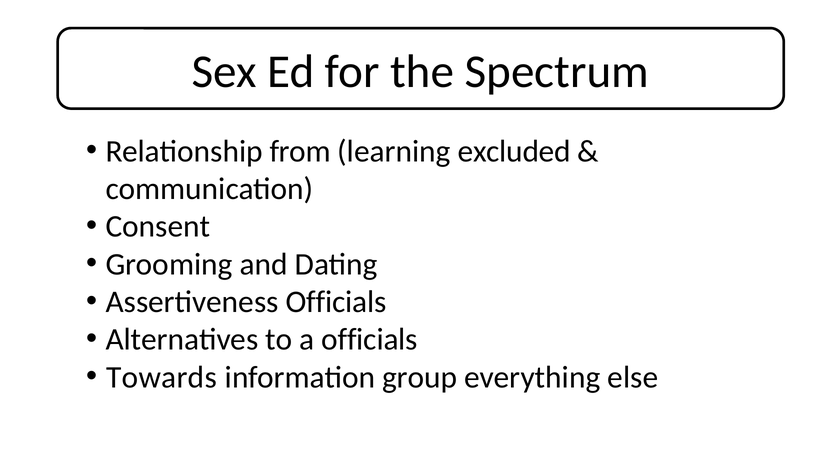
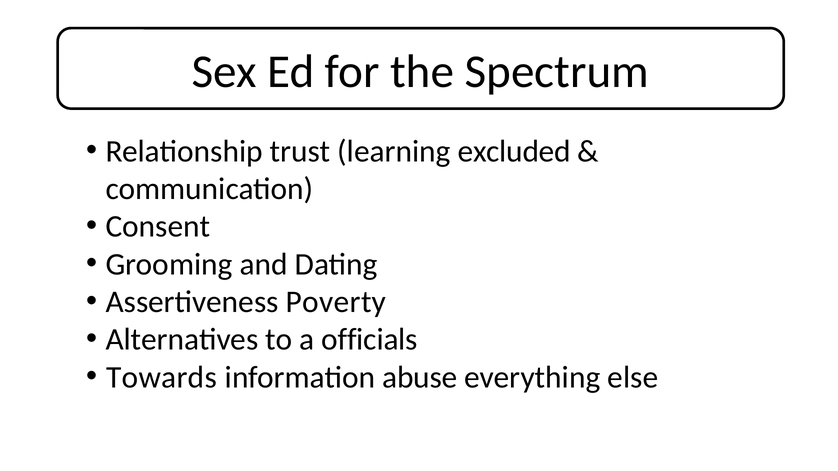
from: from -> trust (300, 151)
Assertiveness Officials: Officials -> Poverty (336, 302)
group: group -> abuse (420, 378)
